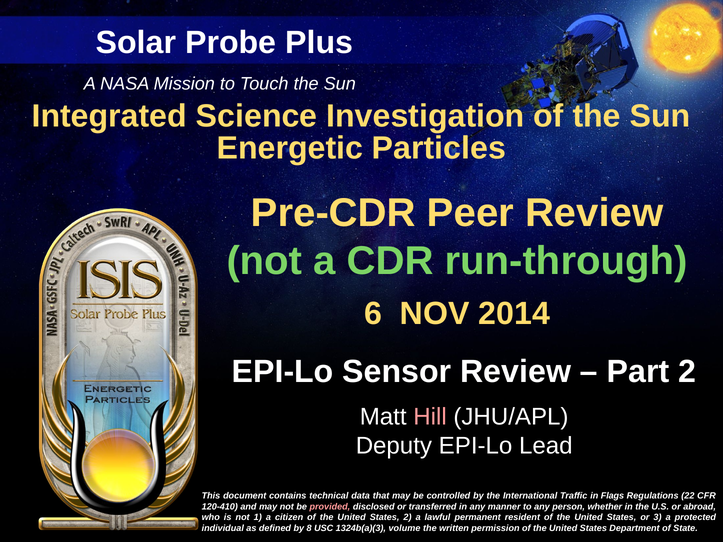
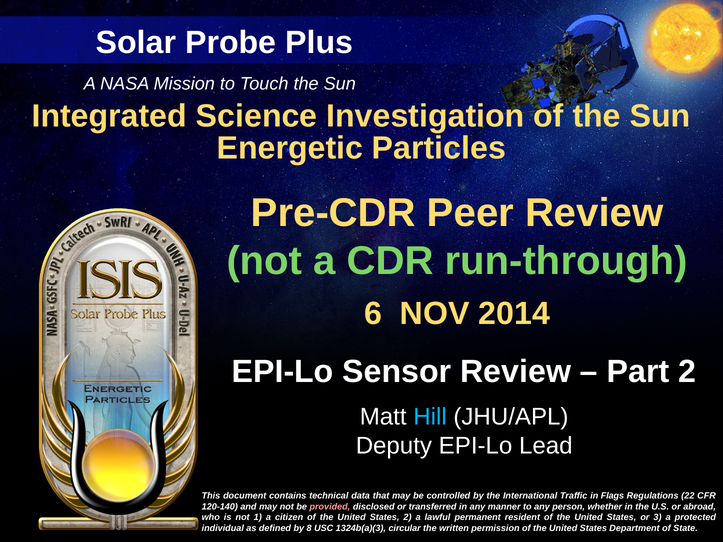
Hill colour: pink -> light blue (430, 417)
120-410: 120-410 -> 120-140 (220, 507)
volume: volume -> circular (405, 529)
